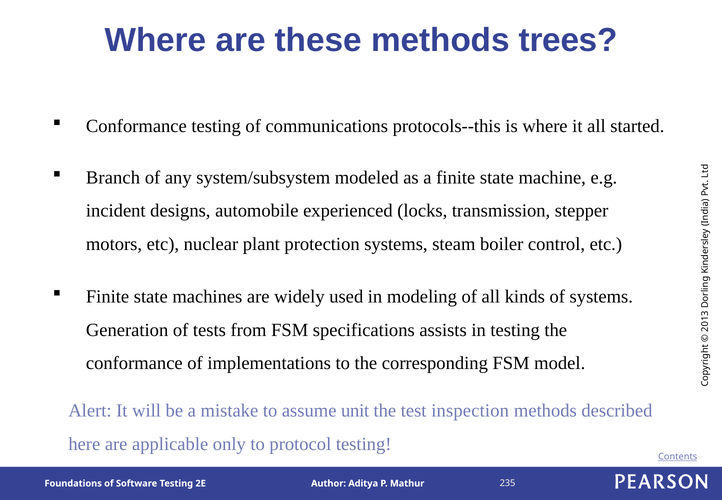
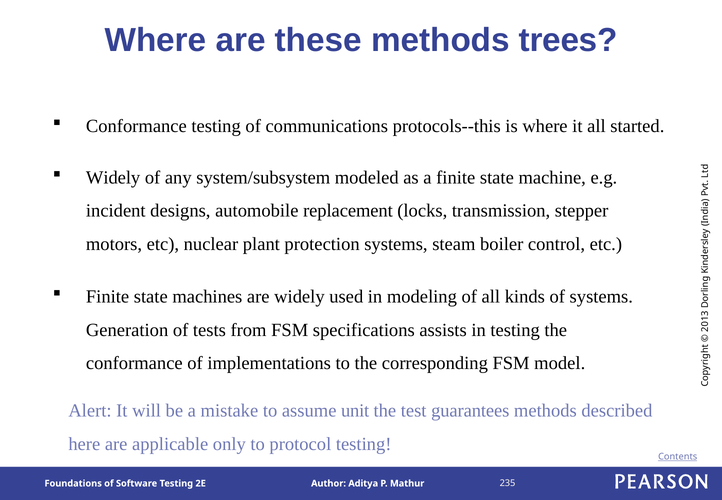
Branch: Branch -> Widely (113, 177)
experienced: experienced -> replacement (348, 211)
inspection: inspection -> guarantees (470, 411)
